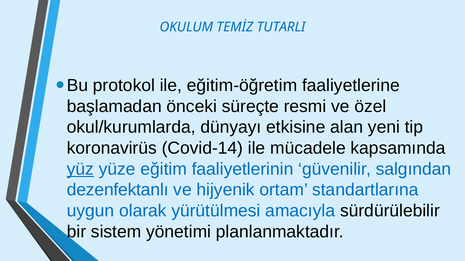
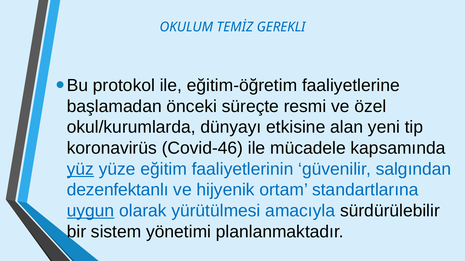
TUTARLI: TUTARLI -> GEREKLI (281, 27)
Covid-14: Covid-14 -> Covid-46 (202, 148)
uygun underline: none -> present (91, 211)
